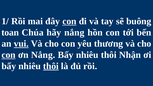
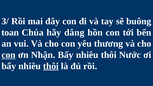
1/: 1/ -> 3/ (5, 21)
con underline: present -> none (69, 21)
hãy nắng: nắng -> dâng (74, 32)
vui underline: present -> none (21, 44)
ơn Nắng: Nắng -> Nhận (43, 55)
Nhận: Nhận -> Nước (130, 55)
